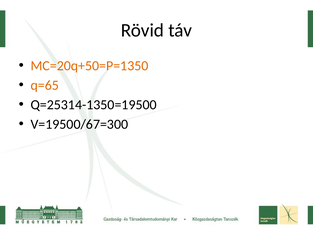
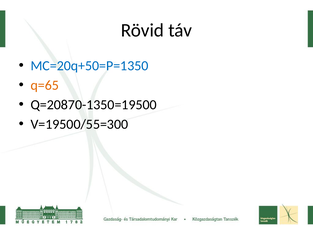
MC=20q+50=P=1350 colour: orange -> blue (89, 66)
Q=25314-1350=19500: Q=25314-1350=19500 -> Q=20870-1350=19500 (94, 105)
V=19500/67=300: V=19500/67=300 -> V=19500/55=300 (79, 124)
